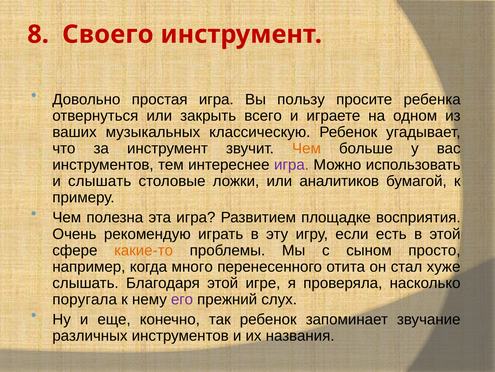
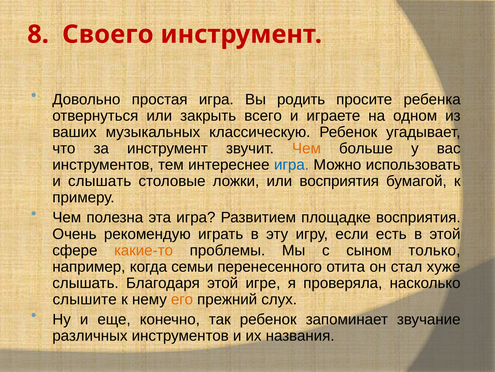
пользу: пользу -> родить (301, 99)
игра colour: purple -> blue (292, 165)
или аналитиков: аналитиков -> восприятия (339, 181)
просто: просто -> только (434, 250)
много: много -> семьи (192, 266)
поругала: поругала -> слышите (85, 299)
его colour: purple -> orange (182, 299)
